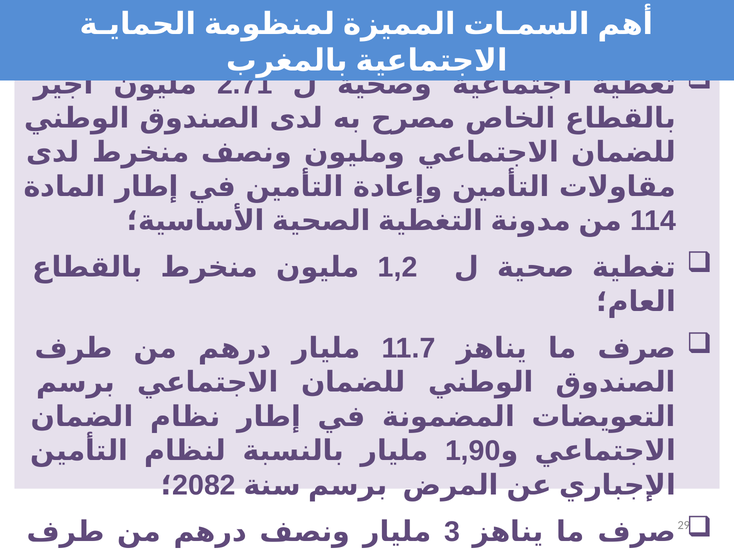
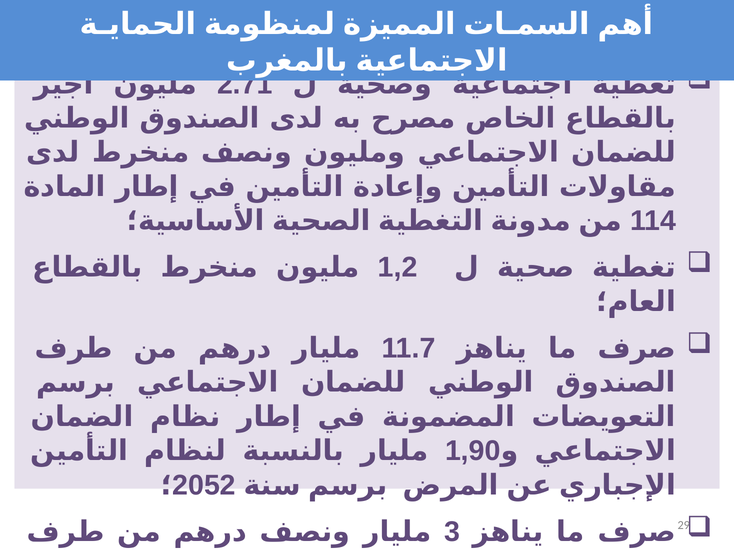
2082: 2082 -> 2052 (204, 486)
